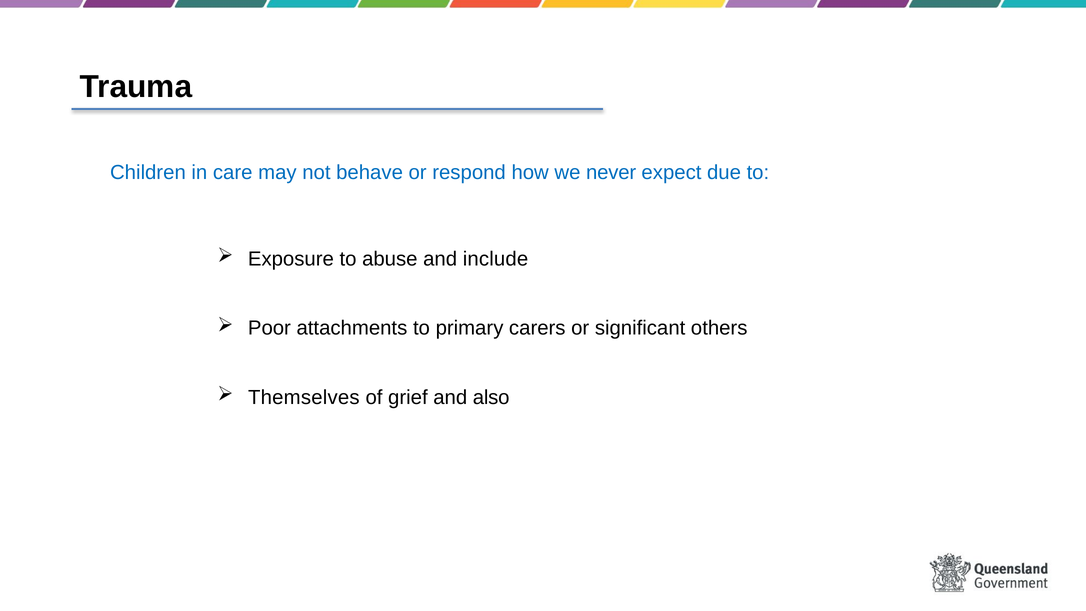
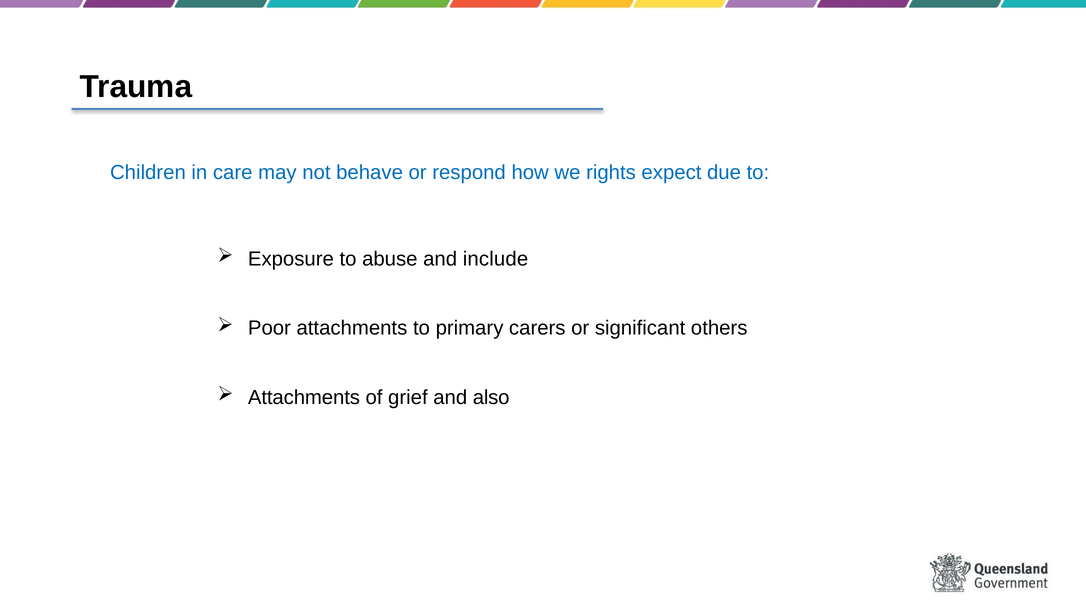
never: never -> rights (611, 172)
Themselves: Themselves -> Attachments (304, 397)
